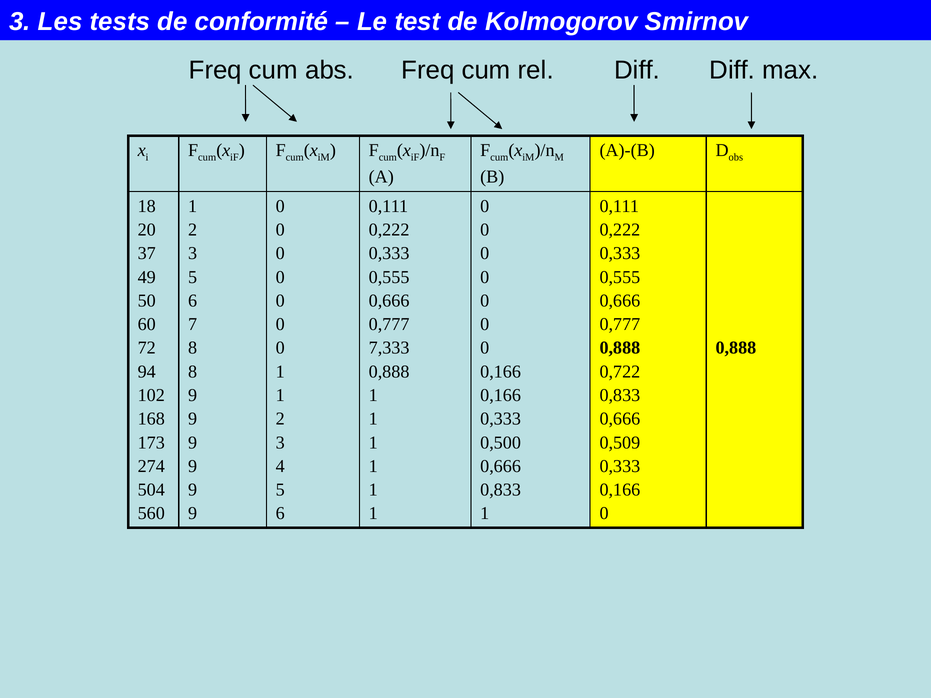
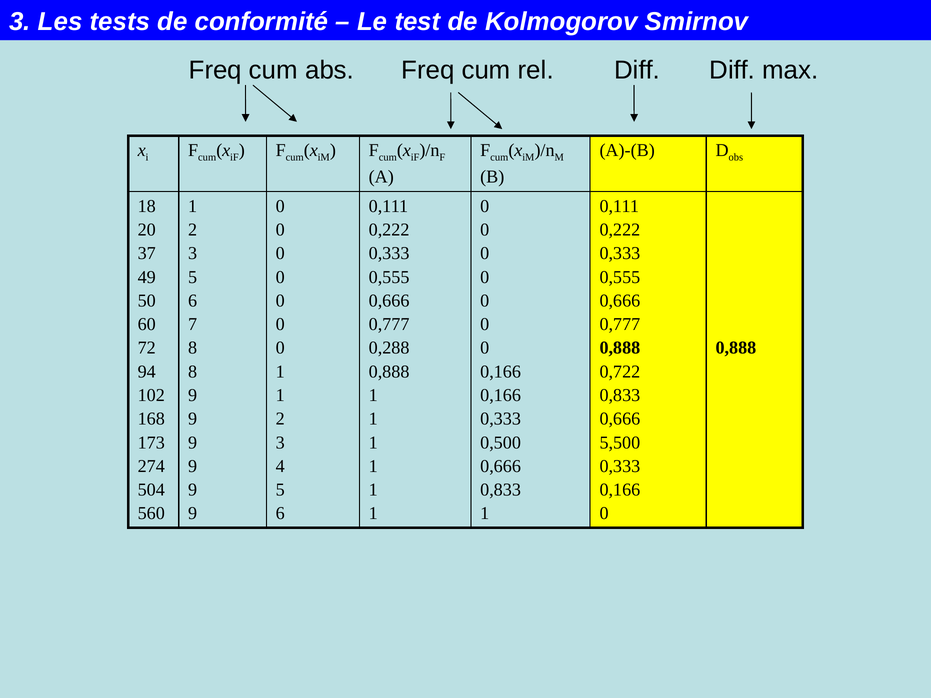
7,333: 7,333 -> 0,288 (389, 348)
0,509: 0,509 -> 5,500 (620, 443)
